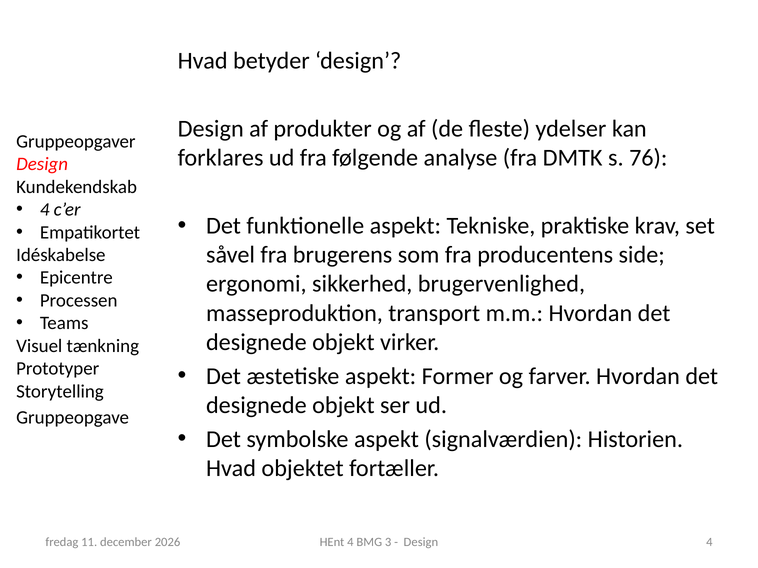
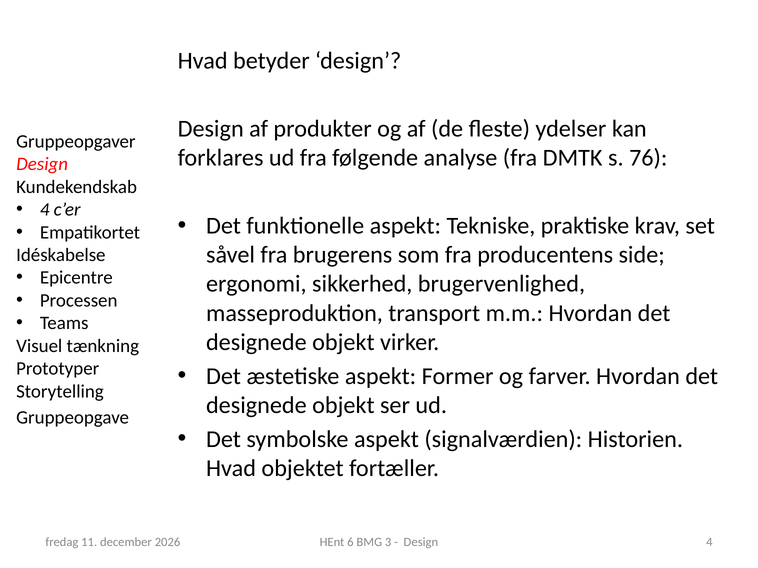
HEnt 4: 4 -> 6 (350, 543)
